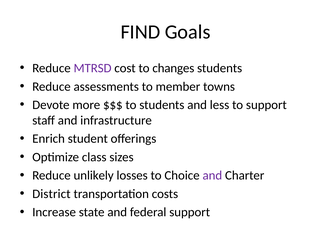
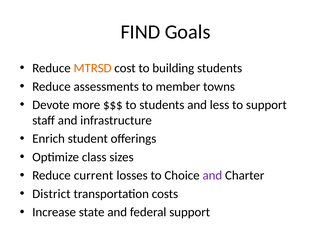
MTRSD colour: purple -> orange (93, 68)
changes: changes -> building (173, 68)
unlikely: unlikely -> current (94, 176)
